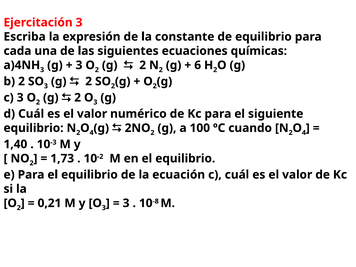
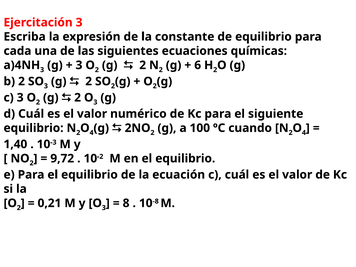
1,73: 1,73 -> 9,72 (62, 158)
3: 3 -> 8 (126, 203)
